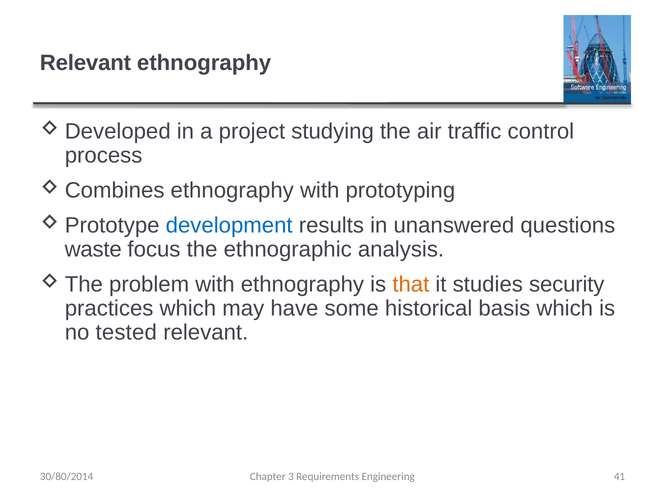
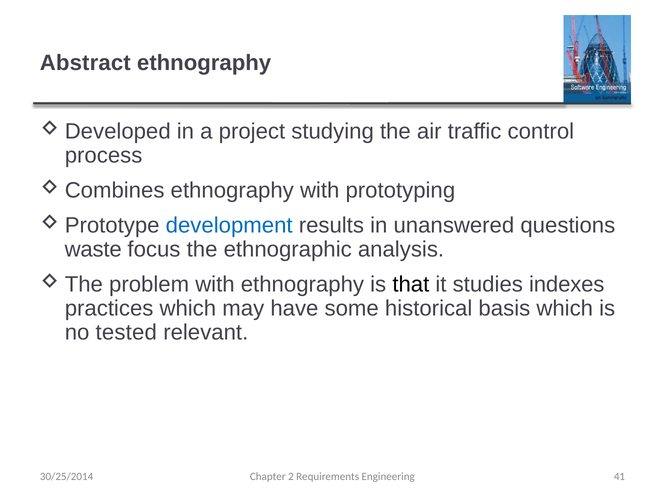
Relevant: Relevant -> Abstract (85, 63)
that colour: orange -> black (411, 284)
security: security -> indexes (567, 284)
30/80/2014: 30/80/2014 -> 30/25/2014 (67, 476)
3: 3 -> 2 (291, 476)
